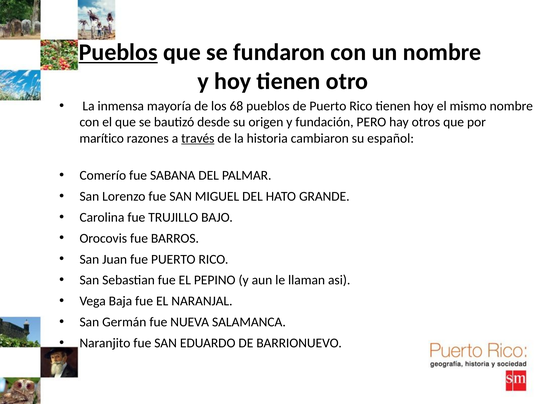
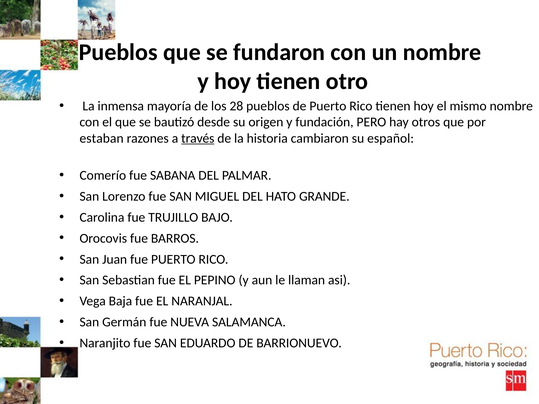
Pueblos underline: present -> none (118, 52)
68: 68 -> 28 (236, 106)
marítico: marítico -> estaban (102, 138)
